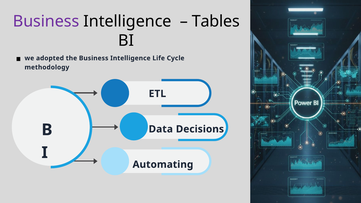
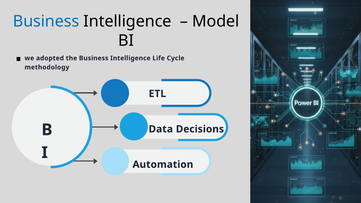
Business colour: purple -> blue (46, 21)
Tables: Tables -> Model (216, 21)
Automating: Automating -> Automation (163, 165)
